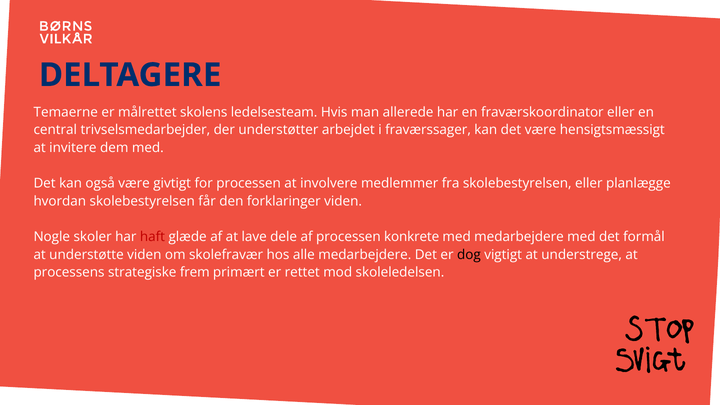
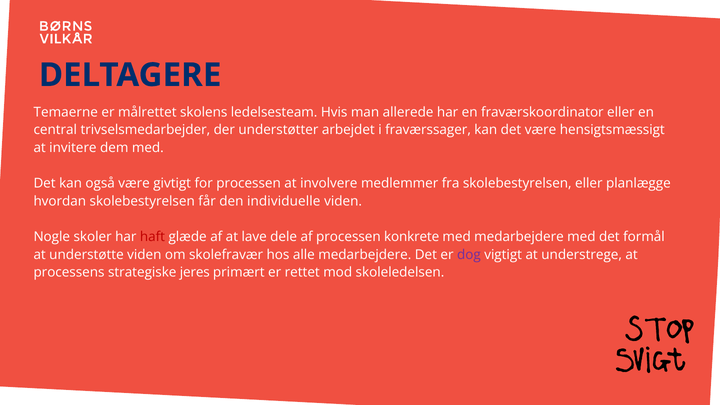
forklaringer: forklaringer -> individuelle (284, 201)
dog colour: black -> purple (469, 255)
frem: frem -> jeres (195, 273)
